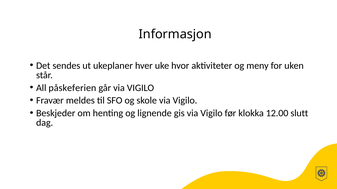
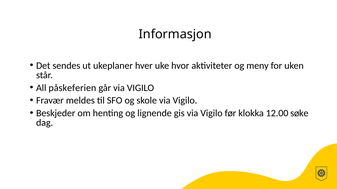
slutt: slutt -> søke (299, 113)
